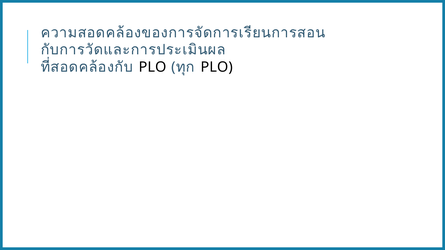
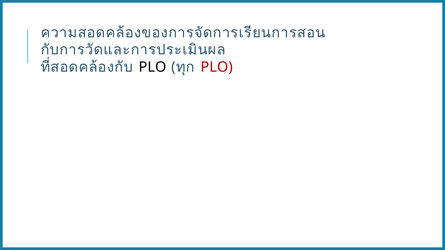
PLO colour: black -> red (217, 67)
